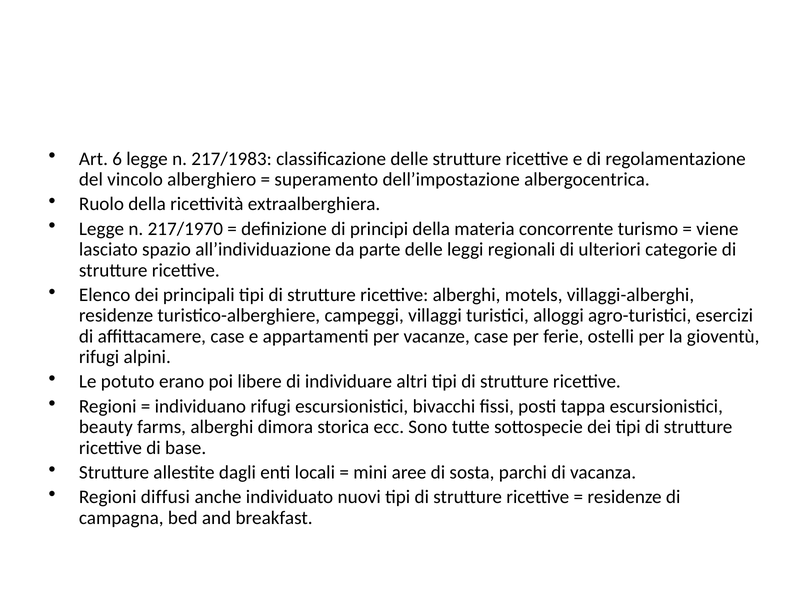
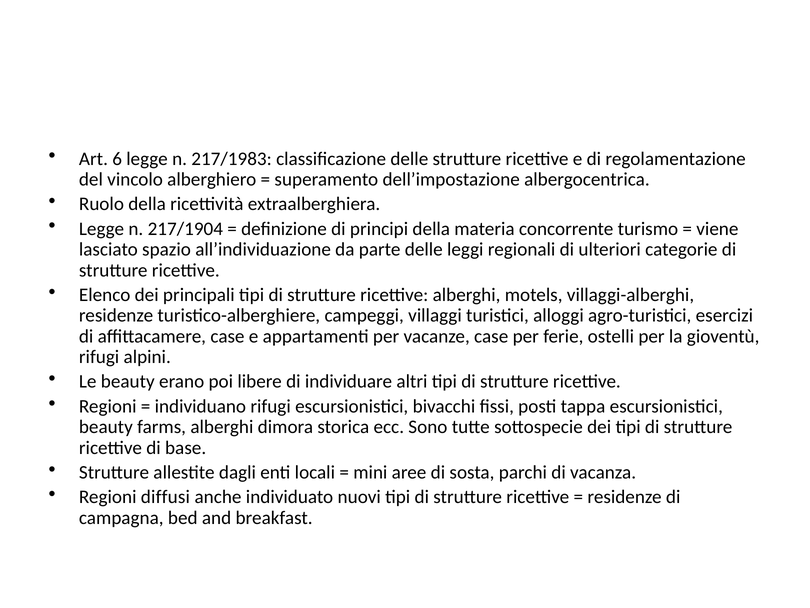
217/1970: 217/1970 -> 217/1904 (185, 229)
Le potuto: potuto -> beauty (128, 381)
